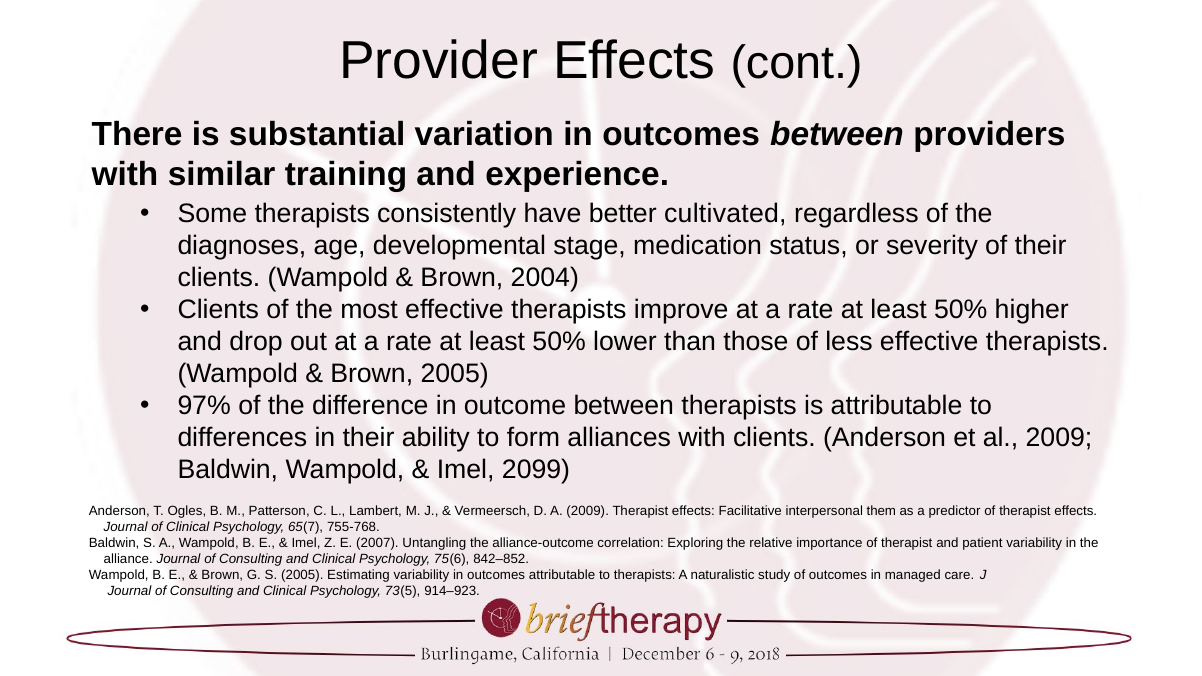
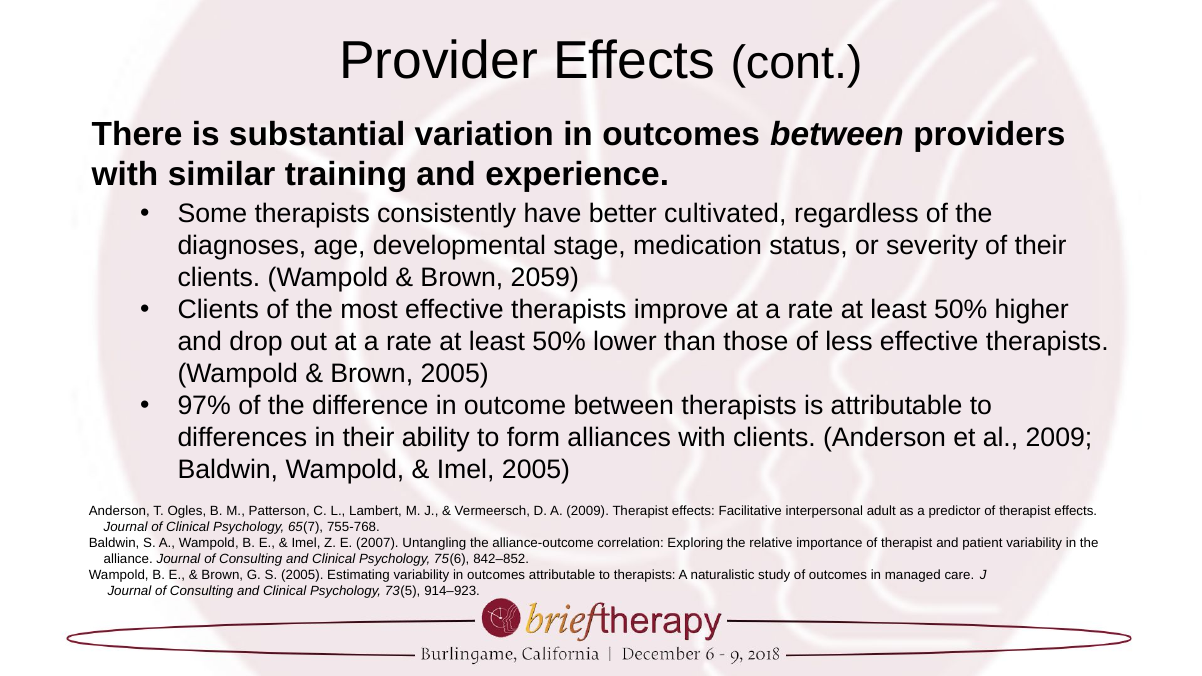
2004: 2004 -> 2059 (545, 278)
Imel 2099: 2099 -> 2005 (536, 470)
them: them -> adult (881, 511)
